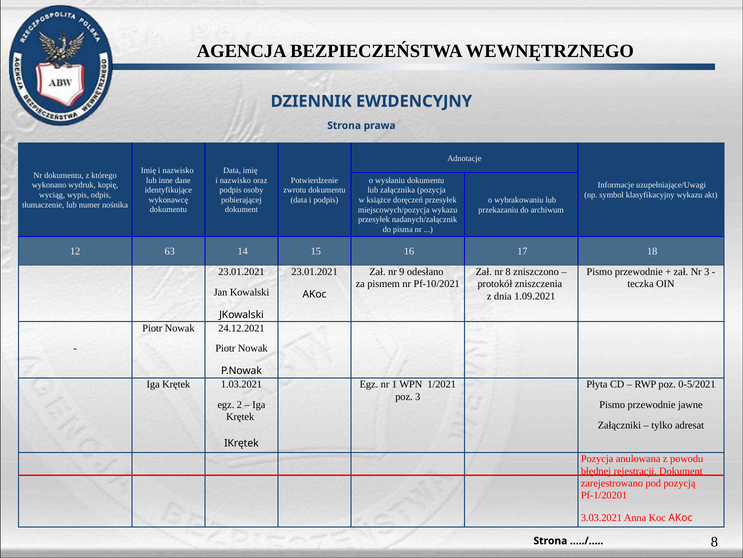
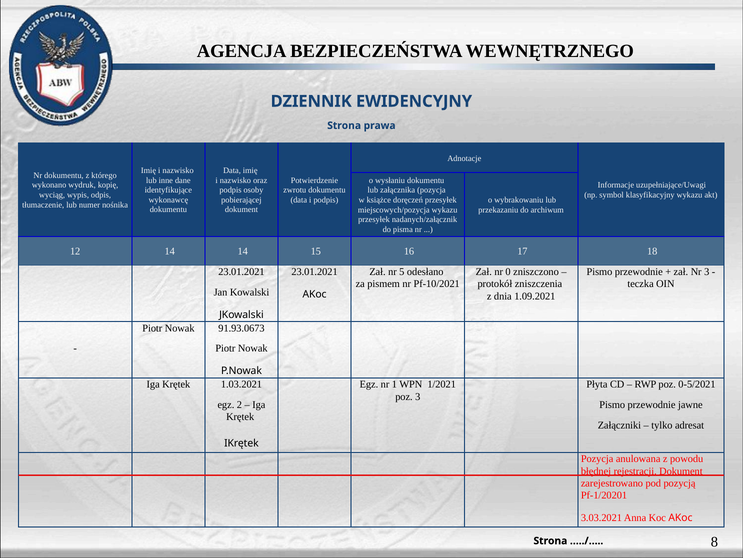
12 63: 63 -> 14 (170, 251)
9: 9 -> 5 (402, 271)
nr 8: 8 -> 0 (508, 271)
24.12.2021: 24.12.2021 -> 91.93.0673 (241, 328)
